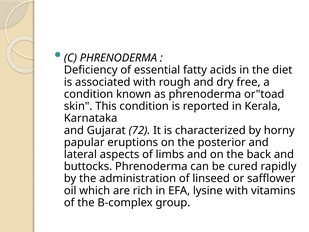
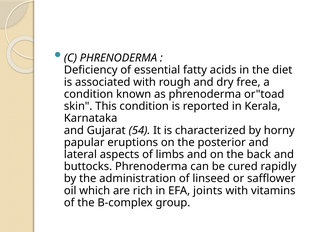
72: 72 -> 54 (139, 130)
lysine: lysine -> joints (208, 190)
